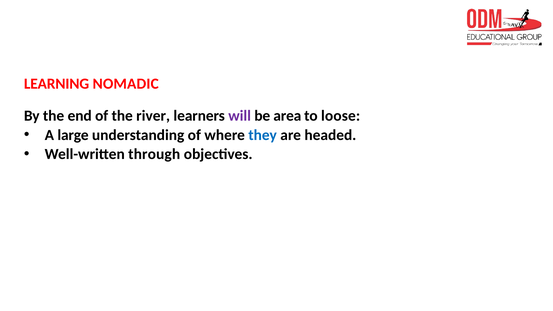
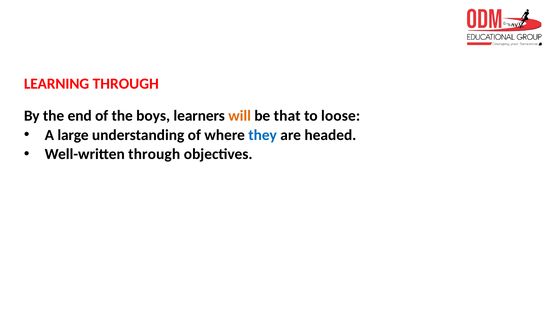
LEARNING NOMADIC: NOMADIC -> THROUGH (126, 84)
river: river -> boys (153, 116)
will colour: purple -> orange (240, 116)
area: area -> that (287, 116)
